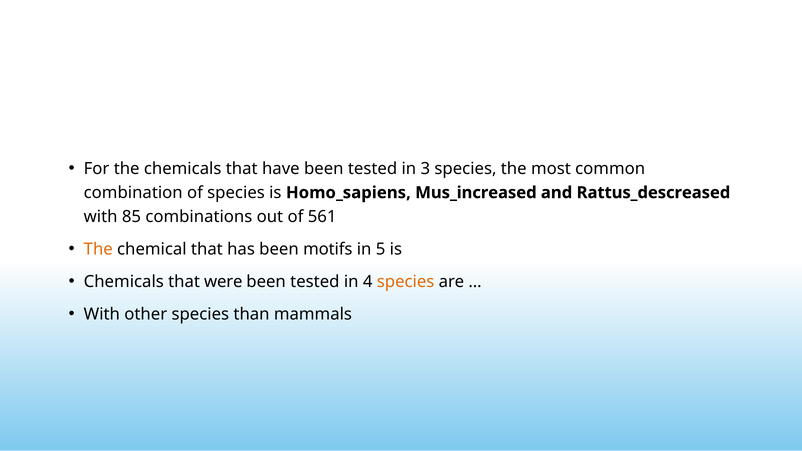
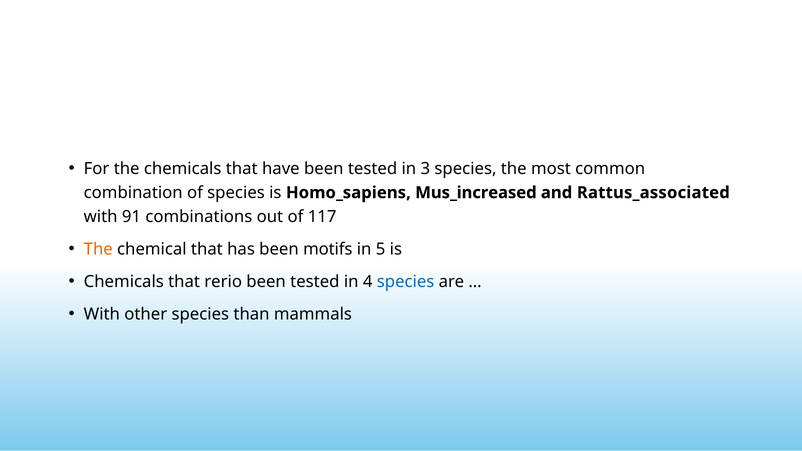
Rattus_descreased: Rattus_descreased -> Rattus_associated (653, 193)
85: 85 -> 91 (131, 217)
561: 561 -> 117 (322, 217)
were: were -> rerio (223, 282)
species colour: orange -> blue (406, 282)
